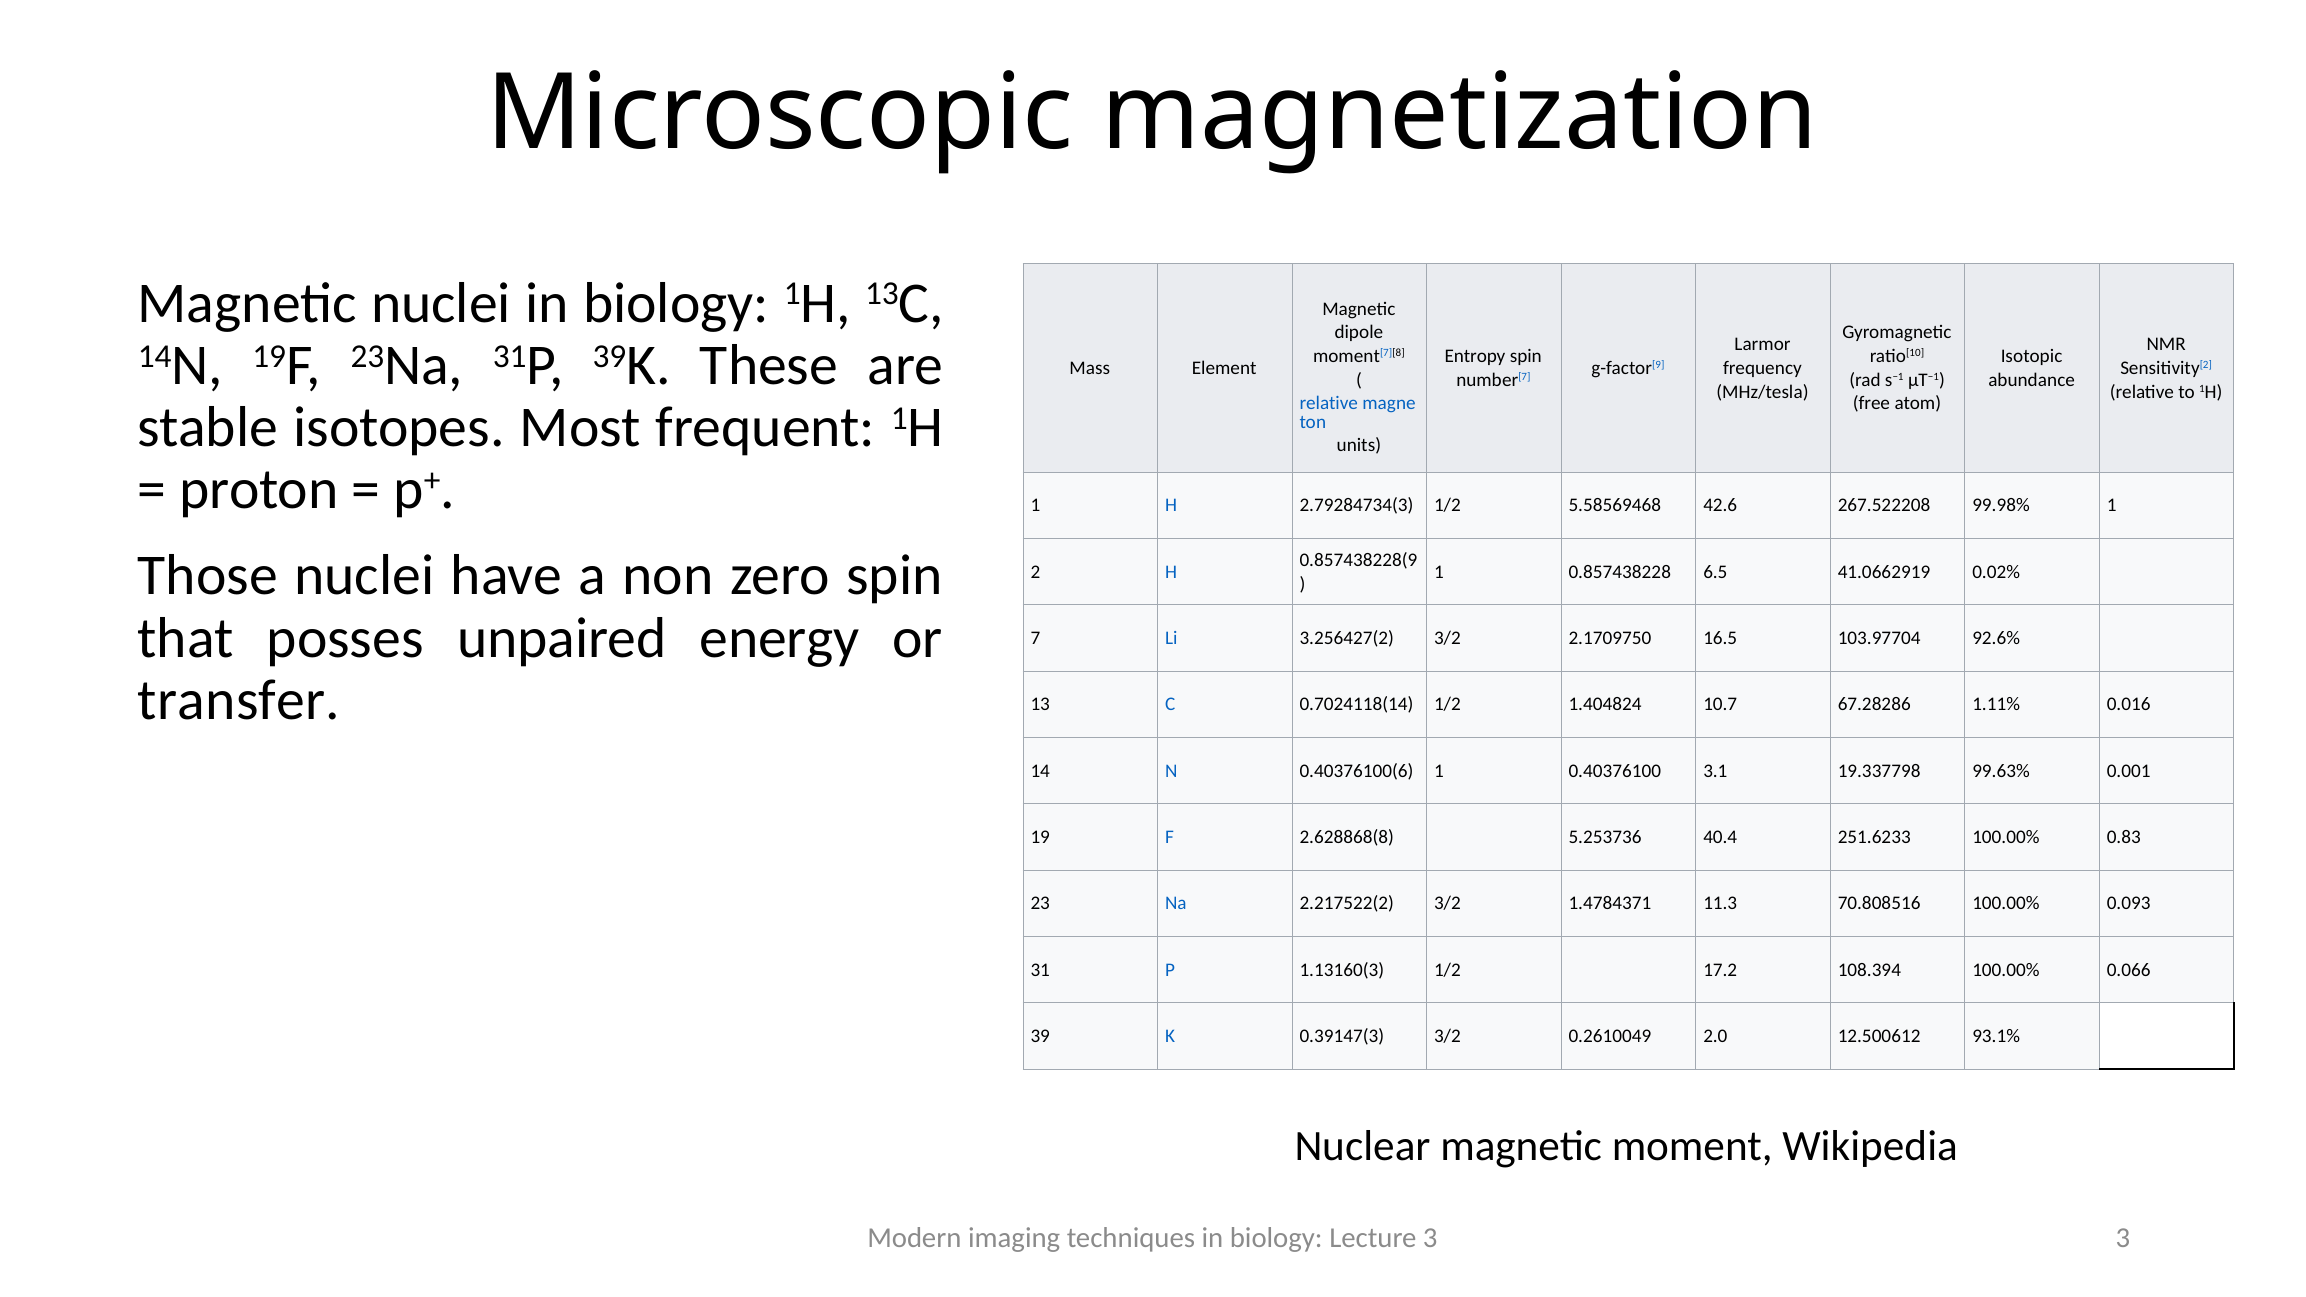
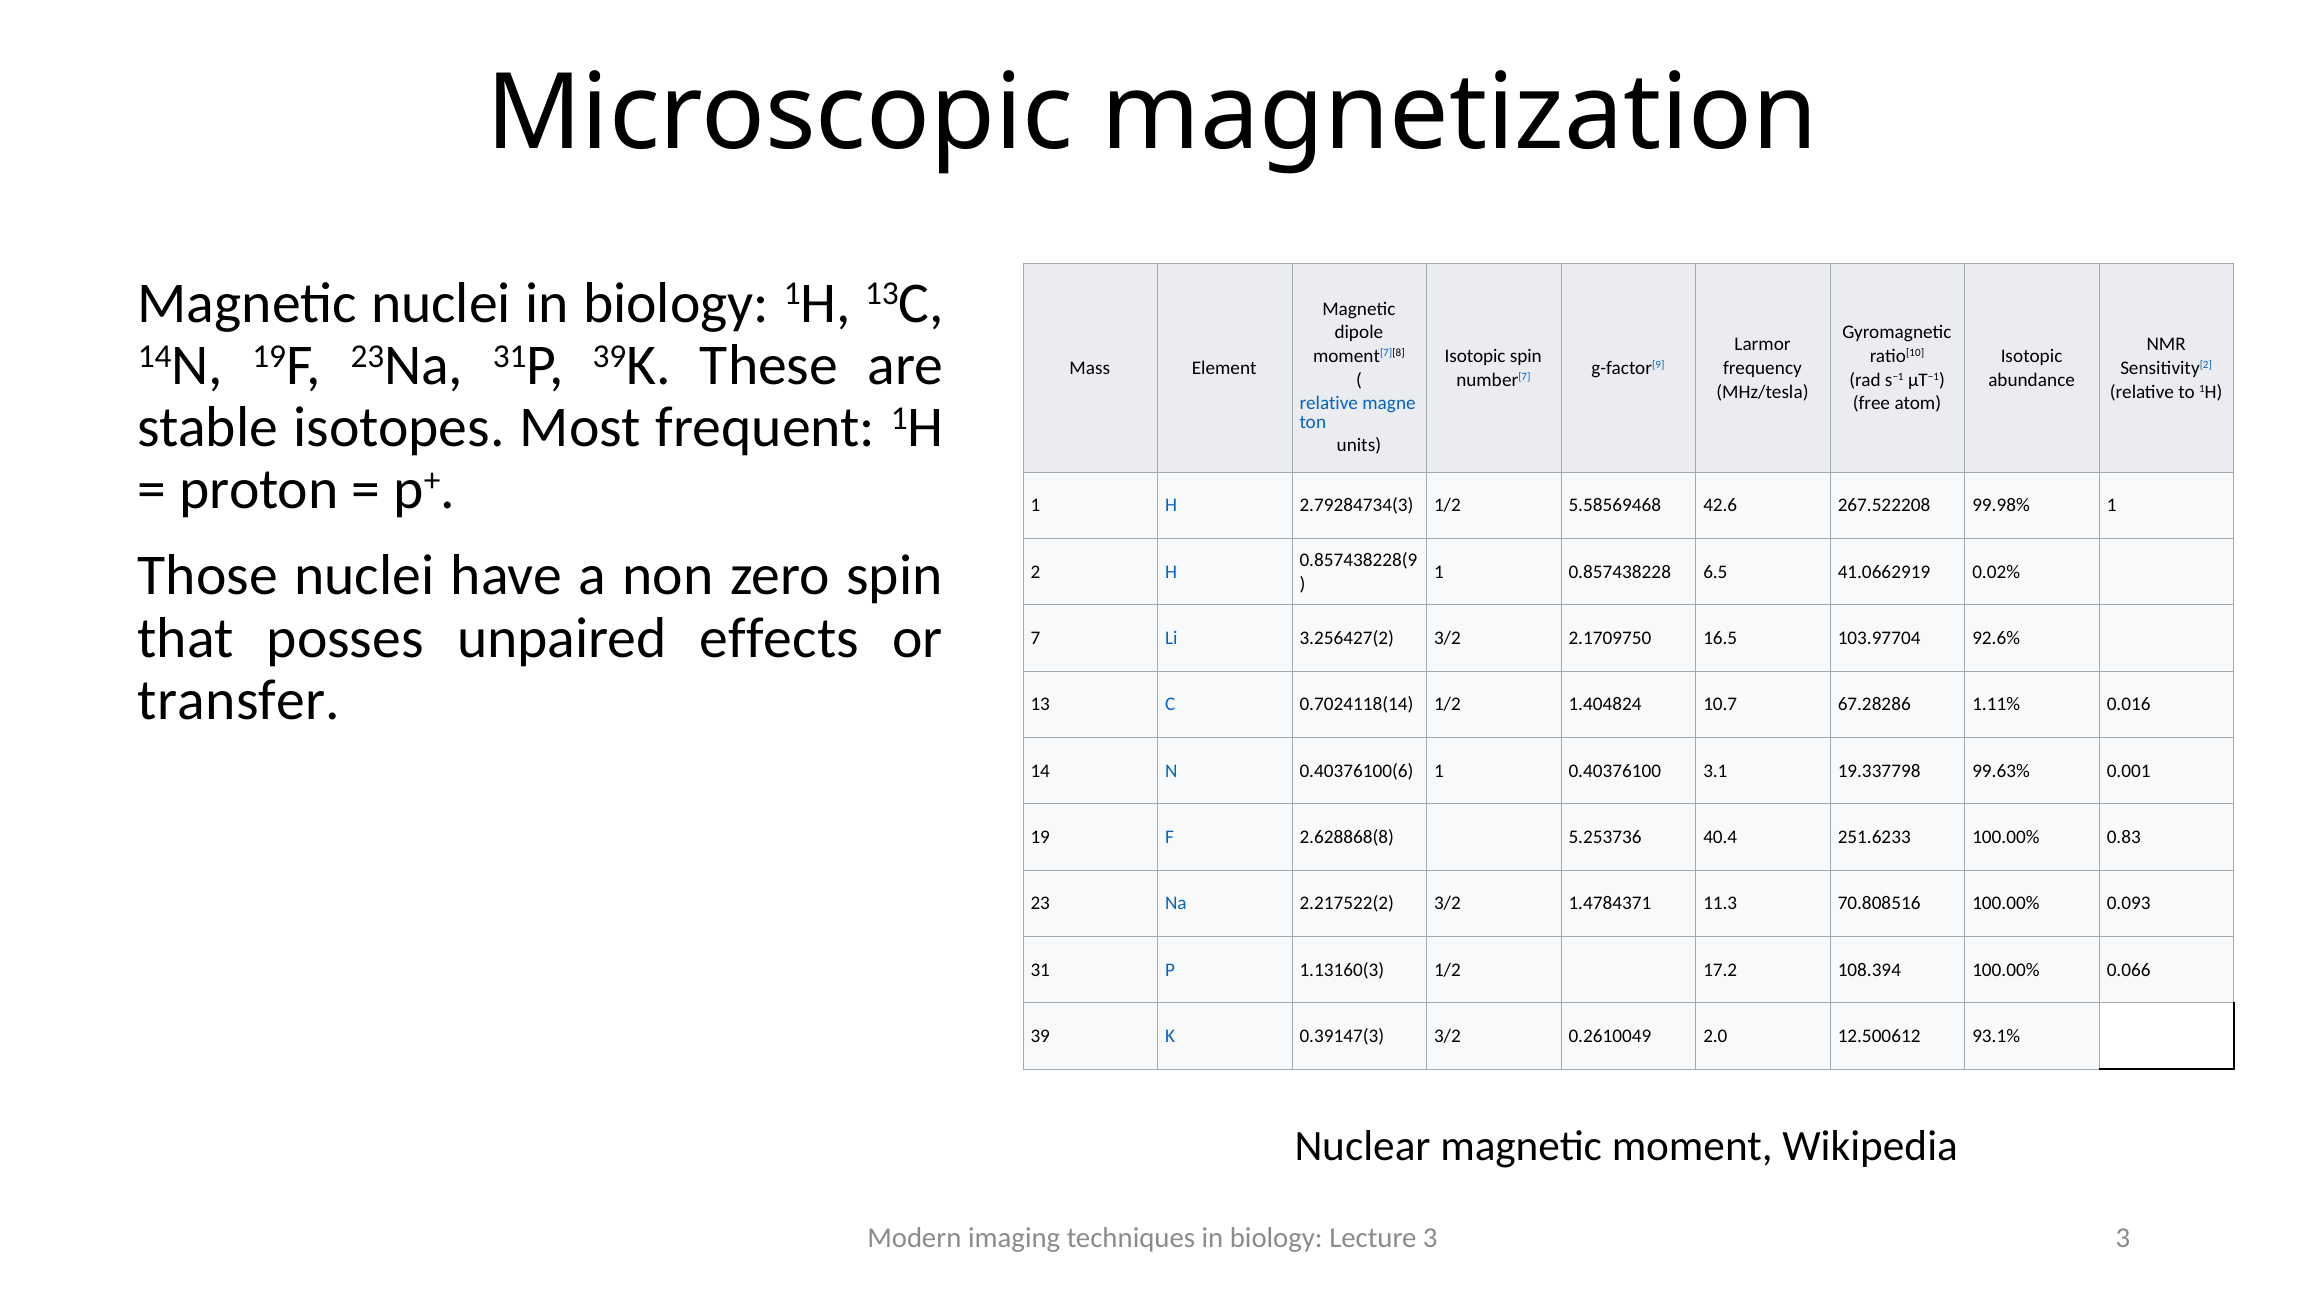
Entropy: Entropy -> Isotopic (1475, 356)
energy: energy -> effects (779, 638)
